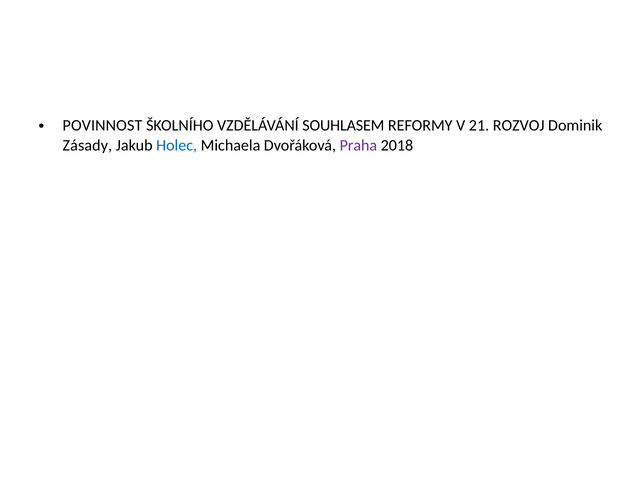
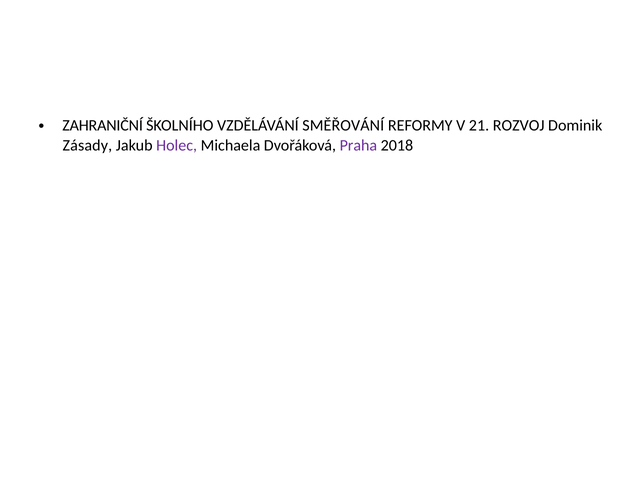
POVINNOST: POVINNOST -> ZAHRANIČNÍ (103, 126)
SOUHLASEM: SOUHLASEM -> SMĚŘOVÁNÍ (343, 126)
Holec colour: blue -> purple (177, 145)
